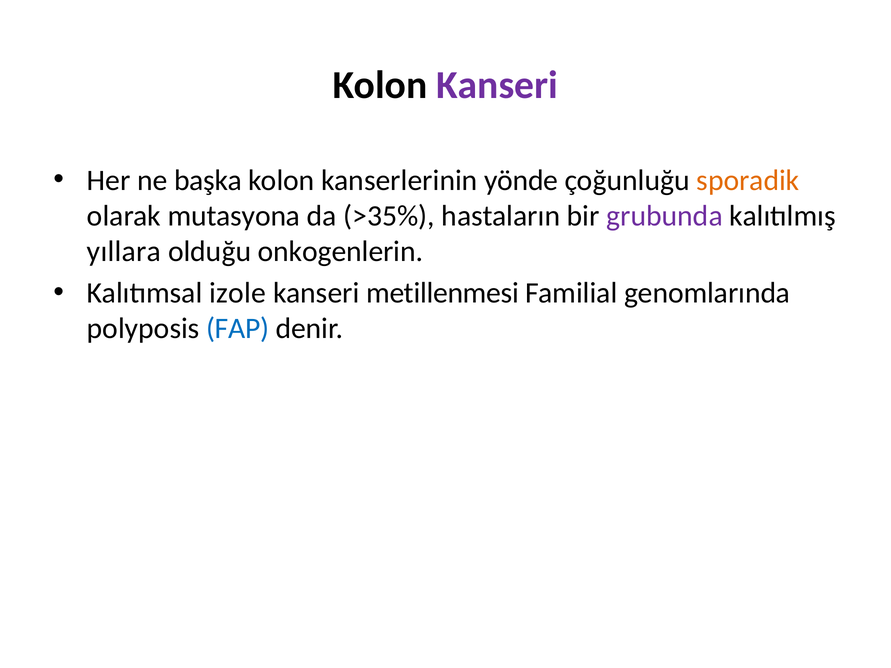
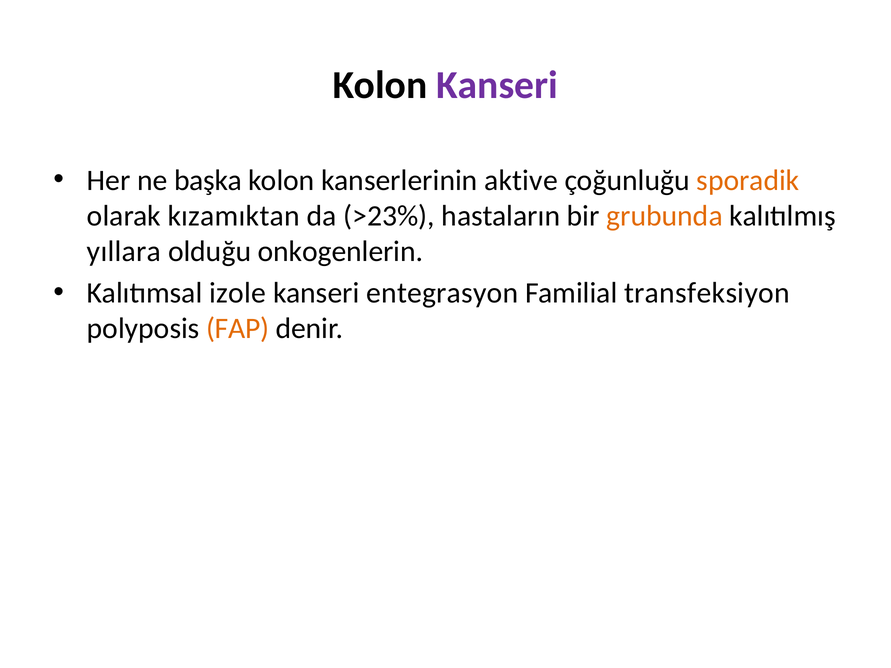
yönde: yönde -> aktive (521, 180)
mutasyona: mutasyona -> kızamıktan (234, 216)
>35%: >35% -> >23% (389, 216)
grubunda colour: purple -> orange (665, 216)
metillenmesi: metillenmesi -> entegrasyon (442, 293)
genomlarında: genomlarında -> transfeksiyon (707, 293)
FAP colour: blue -> orange (238, 329)
